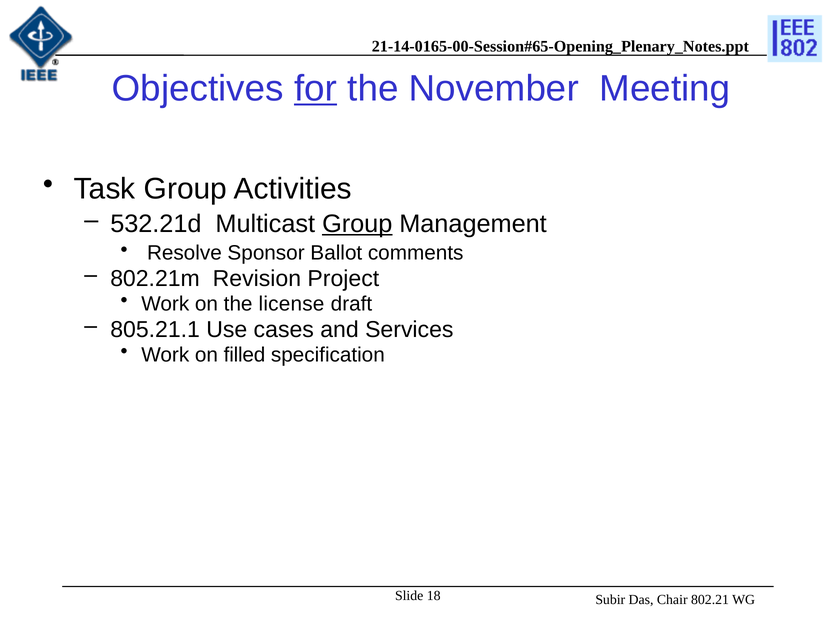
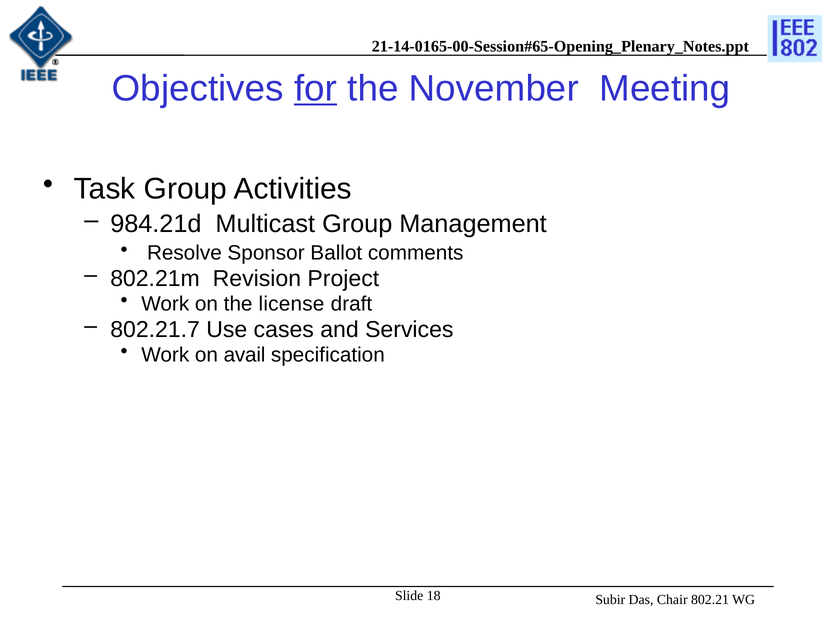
532.21d: 532.21d -> 984.21d (156, 224)
Group underline: present -> none (357, 224)
805.21.1: 805.21.1 -> 802.21.7 (155, 330)
filled: filled -> avail (245, 355)
